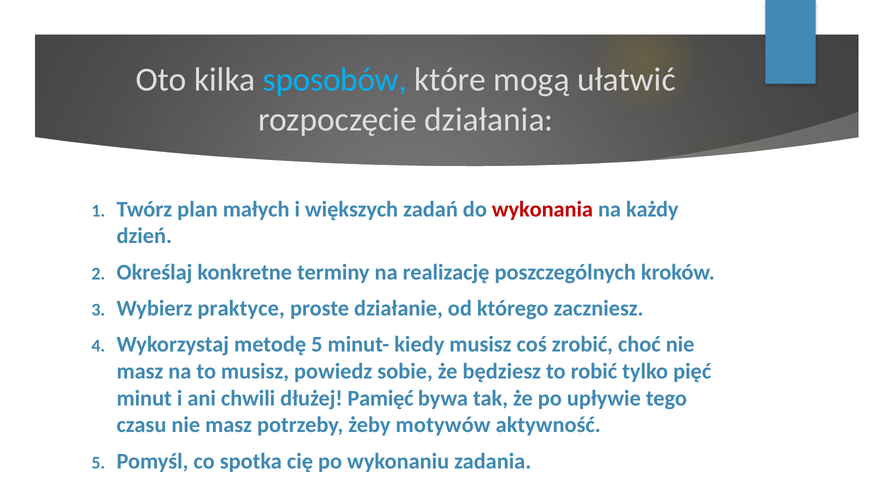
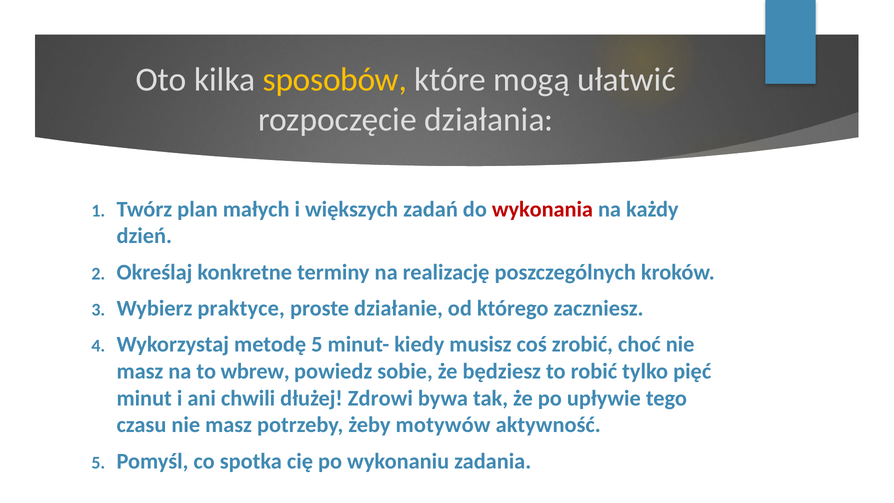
sposobów colour: light blue -> yellow (335, 80)
to musisz: musisz -> wbrew (255, 371)
Pamięć: Pamięć -> Zdrowi (380, 398)
